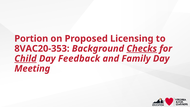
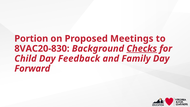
Licensing: Licensing -> Meetings (132, 39)
8VAC20-353: 8VAC20-353 -> 8VAC20-830 (42, 49)
Child underline: present -> none (26, 59)
Meeting: Meeting -> Forward (32, 69)
